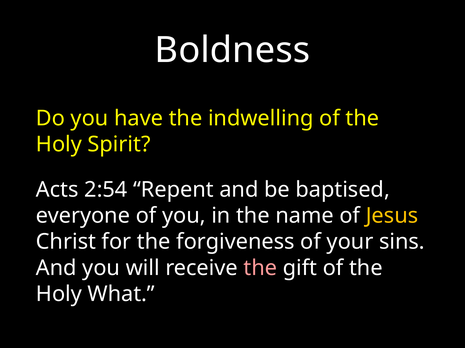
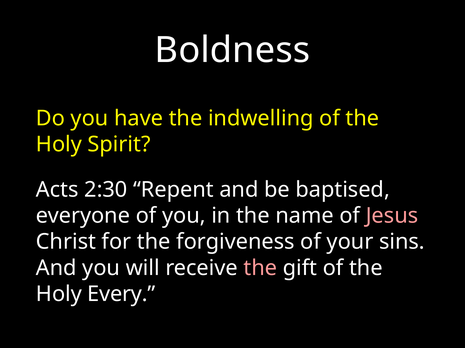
2:54: 2:54 -> 2:30 (106, 190)
Jesus colour: yellow -> pink (392, 216)
What: What -> Every (121, 295)
